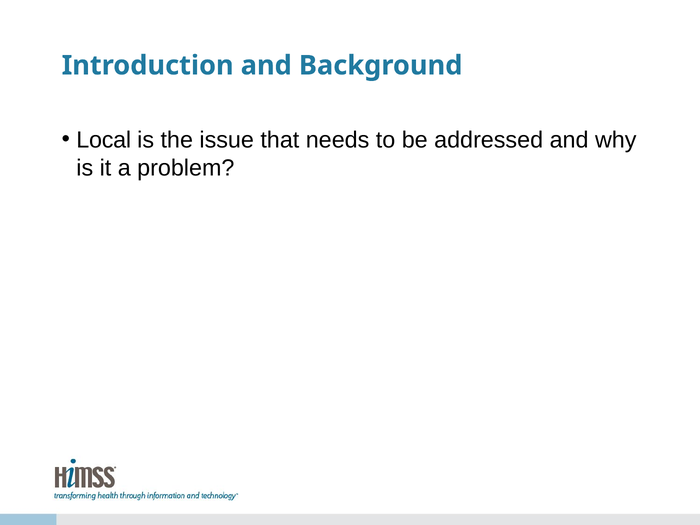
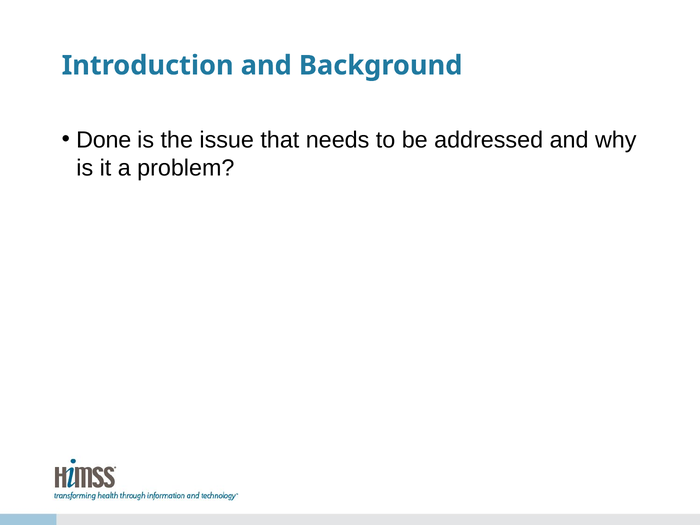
Local: Local -> Done (104, 140)
